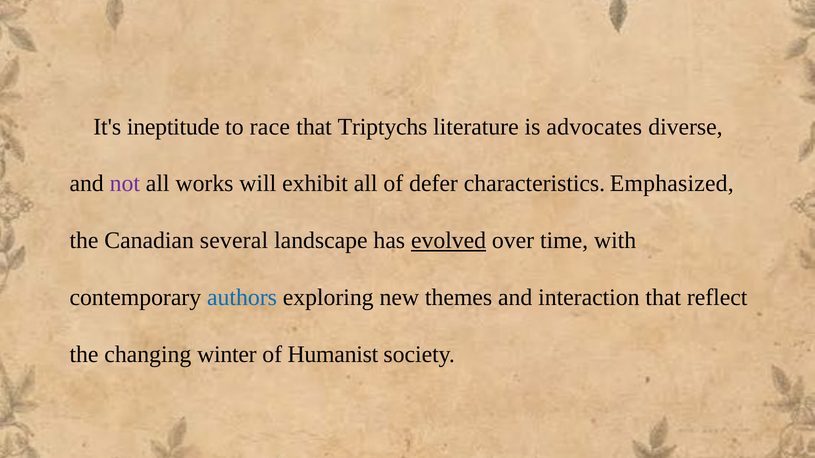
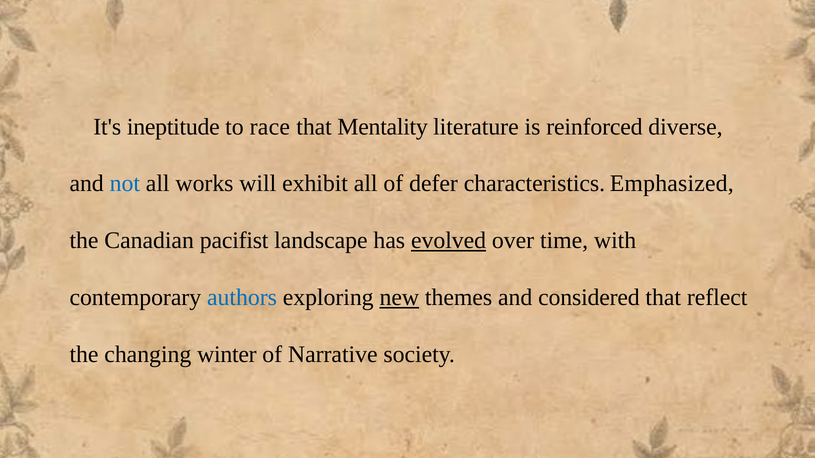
Triptychs: Triptychs -> Mentality (383, 127)
advocates: advocates -> reinforced (594, 127)
not colour: purple -> blue (125, 184)
several: several -> pacifist (234, 241)
new underline: none -> present (399, 298)
interaction: interaction -> considered (589, 298)
Humanist: Humanist -> Narrative (333, 355)
